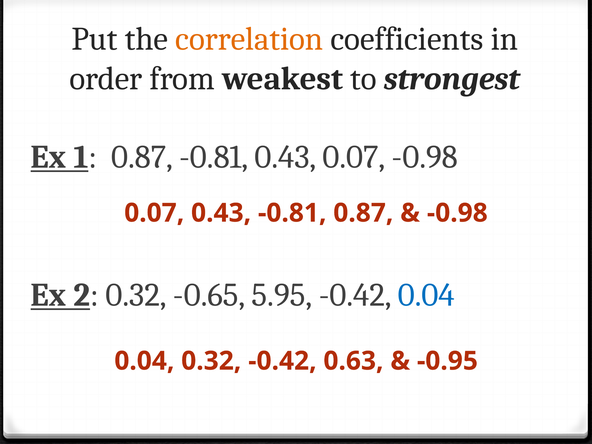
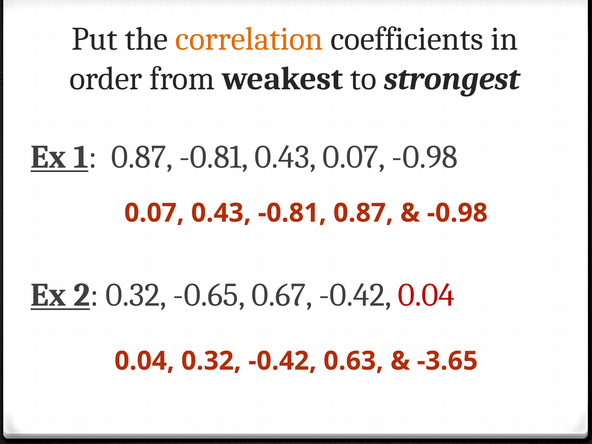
5.95: 5.95 -> 0.67 (282, 295)
0.04 colour: blue -> red (426, 295)
-0.95: -0.95 -> -3.65 (447, 361)
